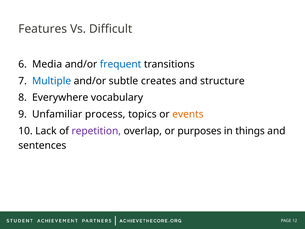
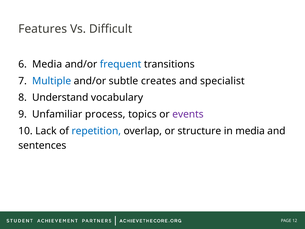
structure: structure -> specialist (222, 81)
Everywhere: Everywhere -> Understand (60, 97)
events colour: orange -> purple (188, 114)
repetition colour: purple -> blue (96, 131)
purposes: purposes -> structure (199, 131)
in things: things -> media (250, 131)
